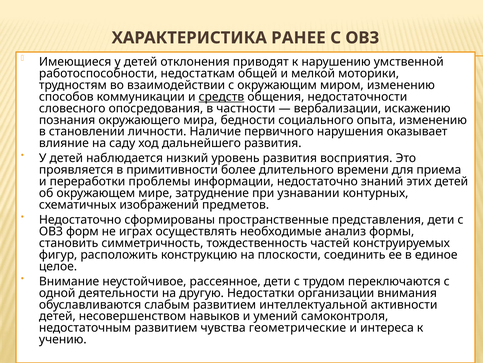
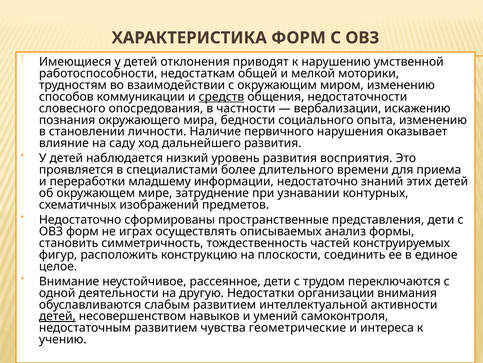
ХАРАКТЕРИСТИКА РАНЕЕ: РАНЕЕ -> ФОРМ (299, 38)
примитивности: примитивности -> специалистами (172, 170)
проблемы: проблемы -> младшему (160, 181)
необходимые: необходимые -> описываемых (281, 231)
детей underline: none -> present (57, 316)
